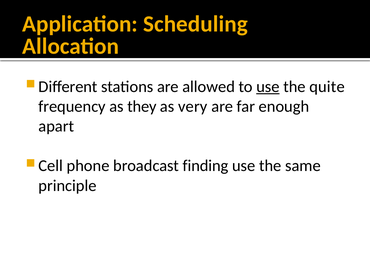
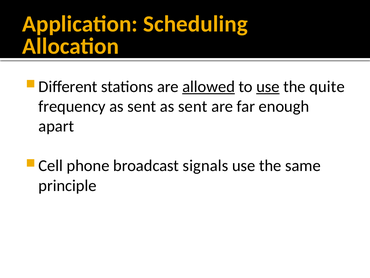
allowed underline: none -> present (209, 87)
frequency as they: they -> sent (142, 106)
very: very -> sent (193, 106)
finding: finding -> signals (205, 166)
